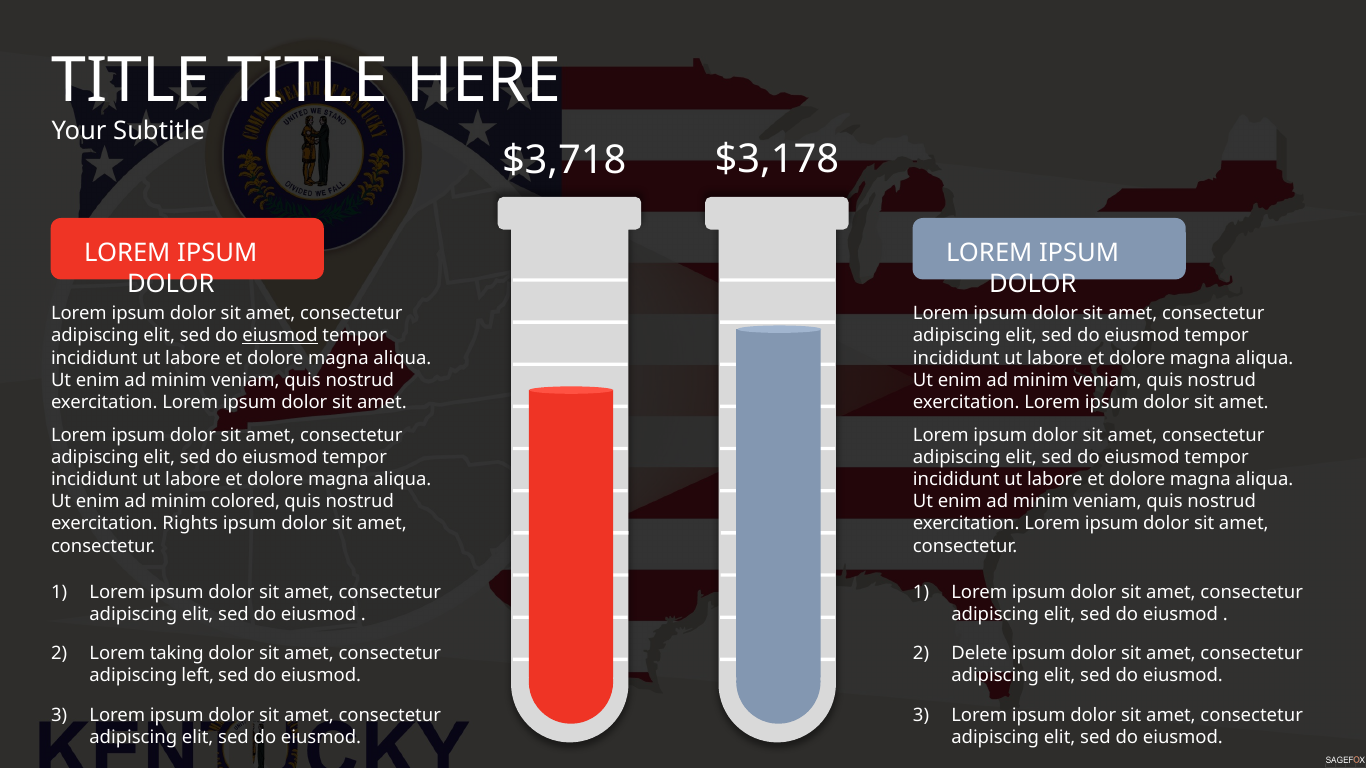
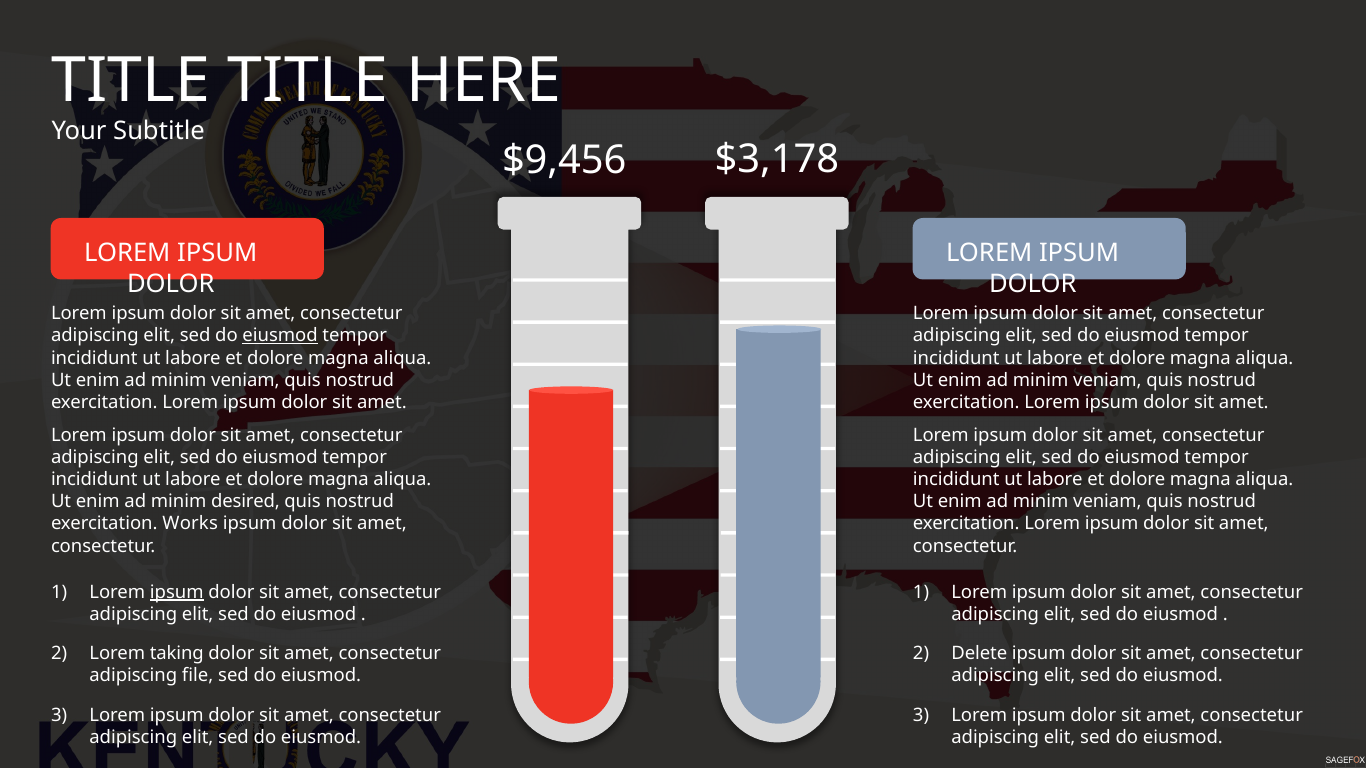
$3,718: $3,718 -> $9,456 (564, 160)
colored: colored -> desired (246, 502)
Rights: Rights -> Works (190, 524)
ipsum underline: none -> present (177, 592)
left: left -> file (198, 676)
